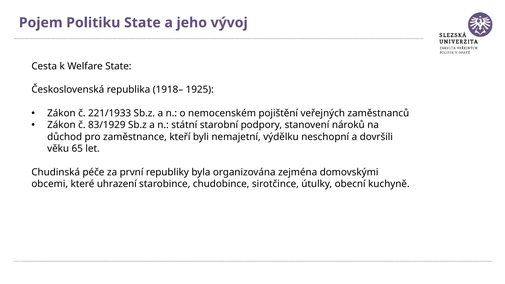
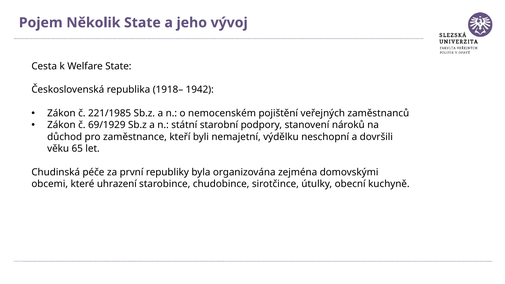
Politiku: Politiku -> Několik (93, 23)
1925: 1925 -> 1942 (200, 90)
221/1933: 221/1933 -> 221/1985 (110, 113)
83/1929: 83/1929 -> 69/1929 (107, 125)
